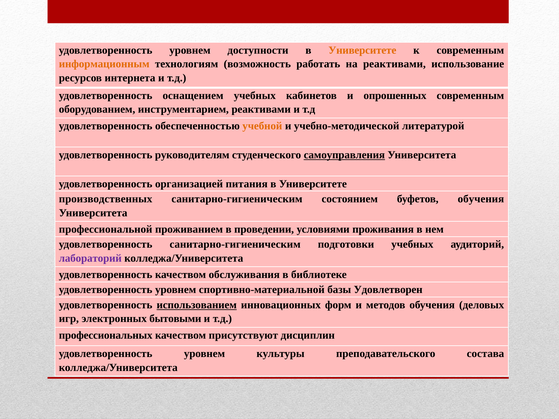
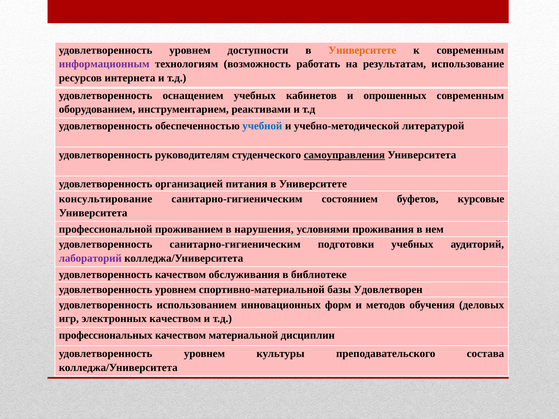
информационным colour: orange -> purple (104, 64)
на реактивами: реактивами -> результатам (395, 64)
учебной colour: orange -> blue (262, 126)
производственных: производственных -> консультирование (106, 199)
буфетов обучения: обучения -> курсовые (481, 199)
проведении: проведении -> нарушения (264, 229)
использованием underline: present -> none (197, 305)
электронных бытовыми: бытовыми -> качеством (175, 319)
присутствуют: присутствуют -> материальной (243, 335)
